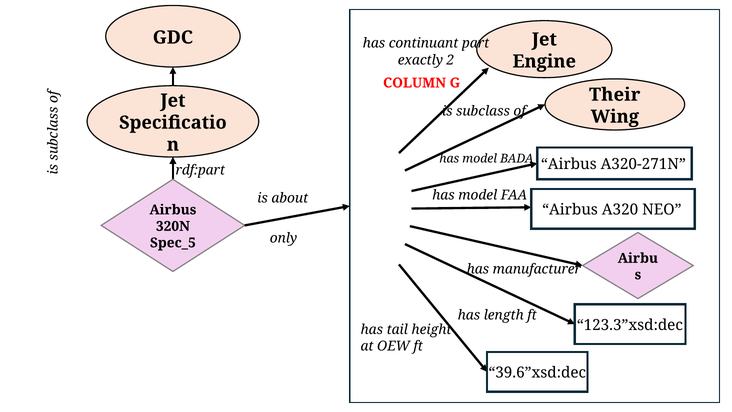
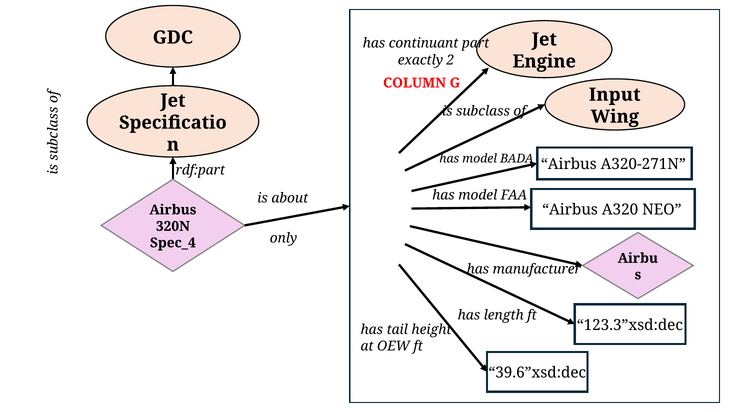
Their: Their -> Input (615, 95)
Spec_5: Spec_5 -> Spec_4 (173, 243)
